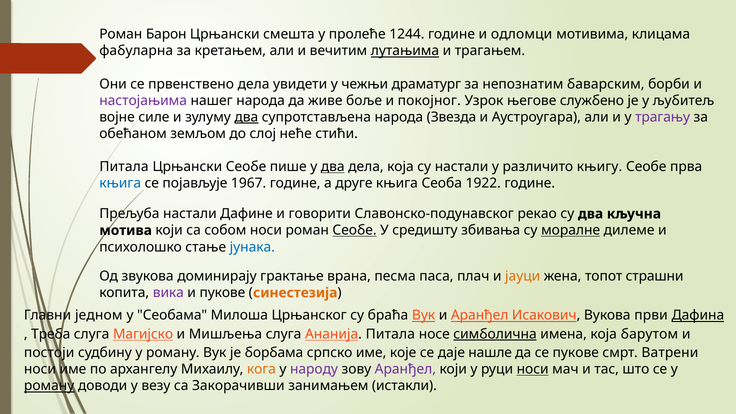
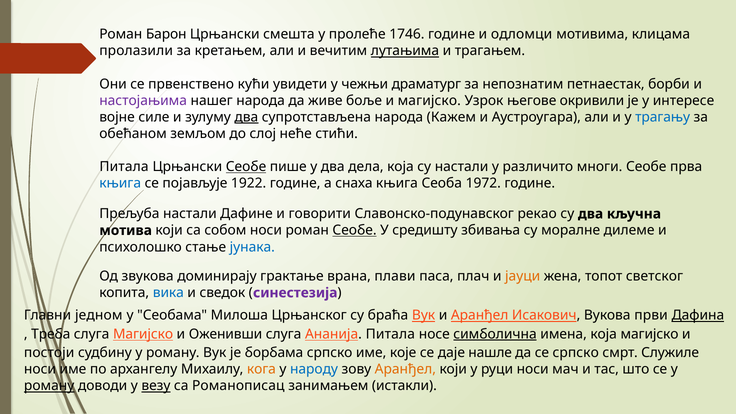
1244: 1244 -> 1746 (407, 34)
фабуларна: фабуларна -> пролазили (136, 51)
првенствено дела: дела -> кући (254, 84)
баварским: баварским -> петнаестак (606, 84)
и покојног: покојног -> магијско (429, 101)
службено: службено -> окривили (592, 101)
љубитељ: љубитељ -> интересе (684, 101)
Звезда: Звезда -> Кажем (451, 117)
трагању colour: purple -> blue (663, 117)
Сеобе underline: none -> present (246, 167)
два underline: present -> none (333, 167)
књигу: књигу -> многи (600, 167)
1967: 1967 -> 1922 (249, 183)
друге: друге -> снаха (354, 183)
1922: 1922 -> 1972 (483, 183)
моралне underline: present -> none (571, 230)
песма: песма -> плави (395, 276)
страшни: страшни -> светског (655, 276)
вика colour: purple -> blue (168, 293)
и пукове: пукове -> сведок (222, 293)
синестезија colour: orange -> purple (295, 293)
Мишљења: Мишљења -> Оженивши (226, 334)
која барутом: барутом -> магијско (650, 334)
се пукове: пукове -> српско (576, 353)
Ватрени: Ватрени -> Служиле (670, 353)
народу colour: purple -> blue (314, 369)
Аранђел colour: purple -> orange (405, 369)
носи underline: present -> none (533, 369)
везу underline: none -> present (156, 386)
Закорачивши: Закорачивши -> Романописац (238, 386)
